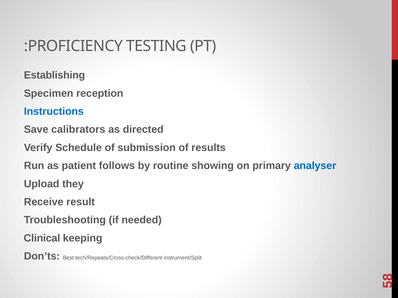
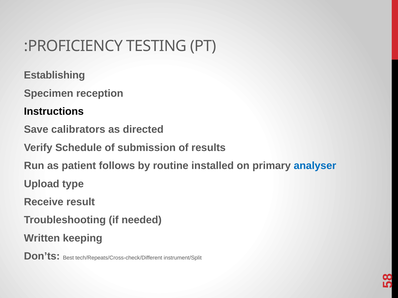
Instructions colour: blue -> black (54, 112)
showing: showing -> installed (213, 166)
they: they -> type (73, 184)
Clinical: Clinical -> Written (42, 239)
